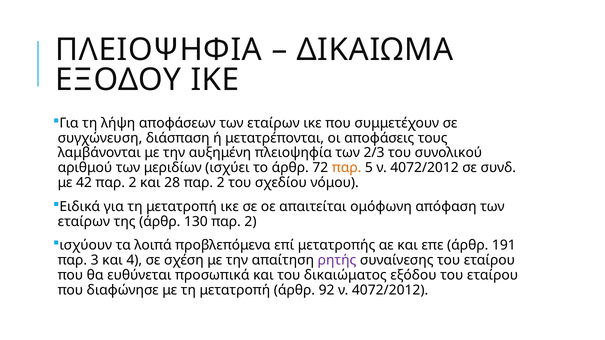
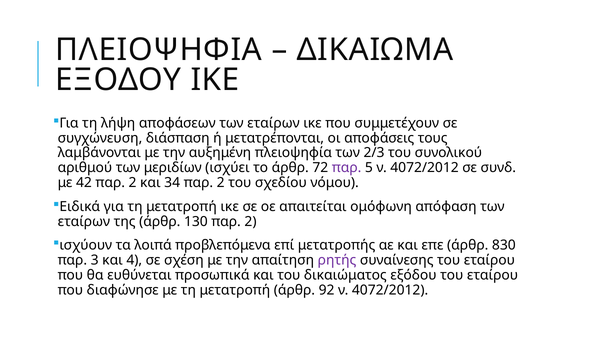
παρ colour: orange -> purple (347, 168)
28: 28 -> 34 (172, 183)
191: 191 -> 830 (504, 246)
